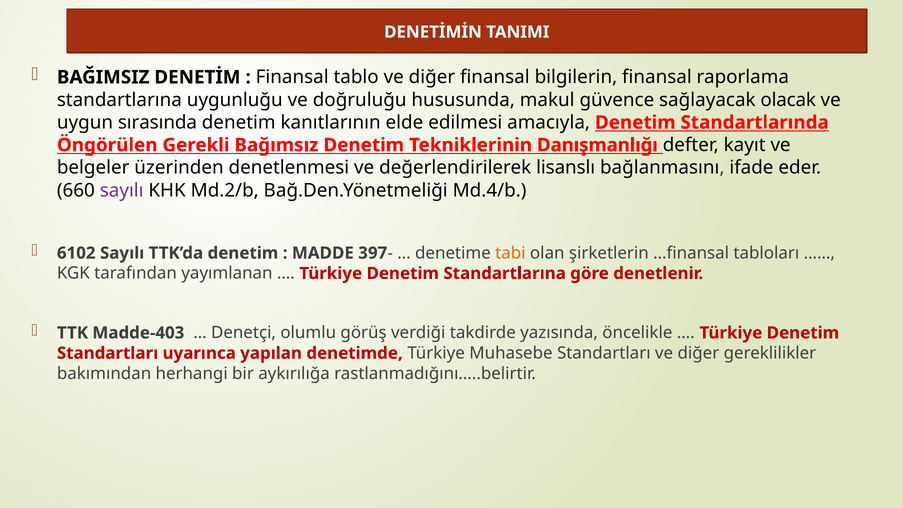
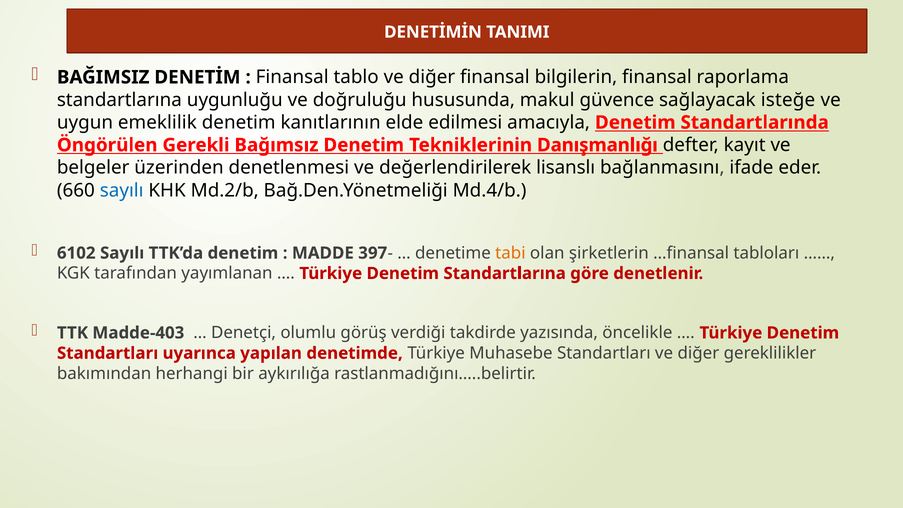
olacak: olacak -> isteğe (788, 100)
sırasında: sırasında -> emeklilik (157, 122)
sayılı colour: purple -> blue (122, 190)
